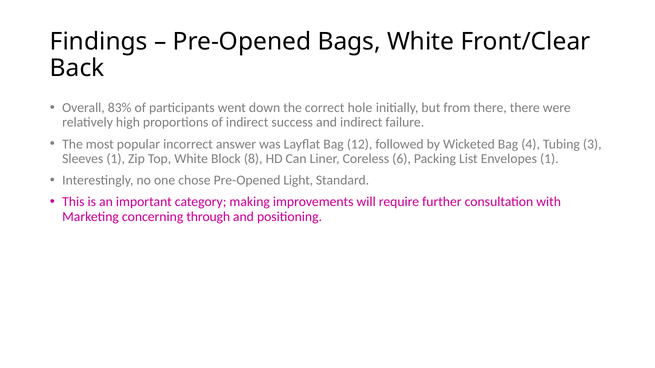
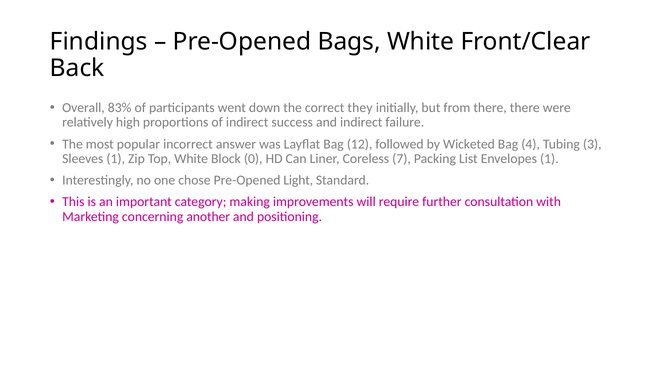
hole: hole -> they (360, 108)
8: 8 -> 0 (253, 159)
6: 6 -> 7 (402, 159)
through: through -> another (208, 217)
